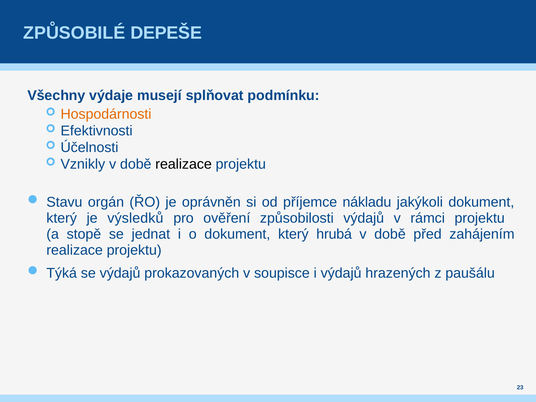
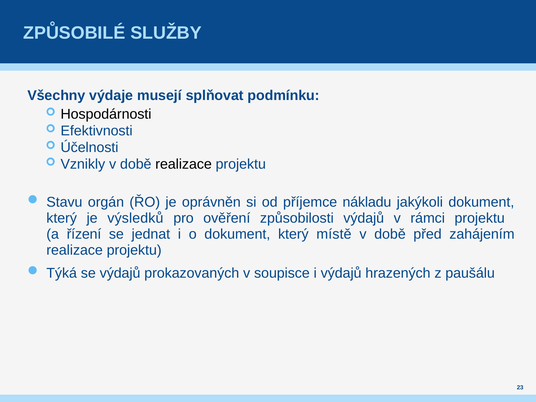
DEPEŠE: DEPEŠE -> SLUŽBY (166, 33)
Hospodárnosti colour: orange -> black (106, 114)
stopě: stopě -> řízení (84, 234)
hrubá: hrubá -> místě (334, 234)
